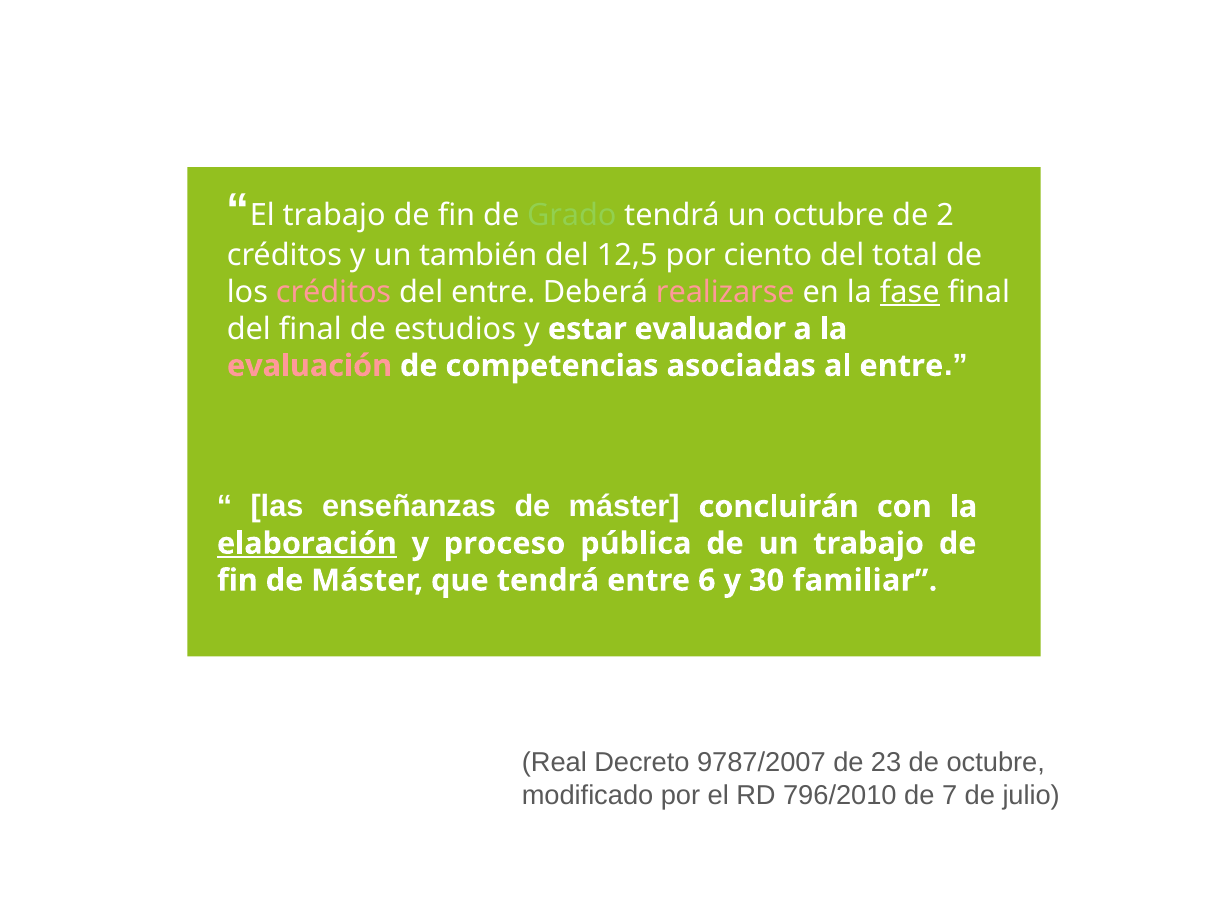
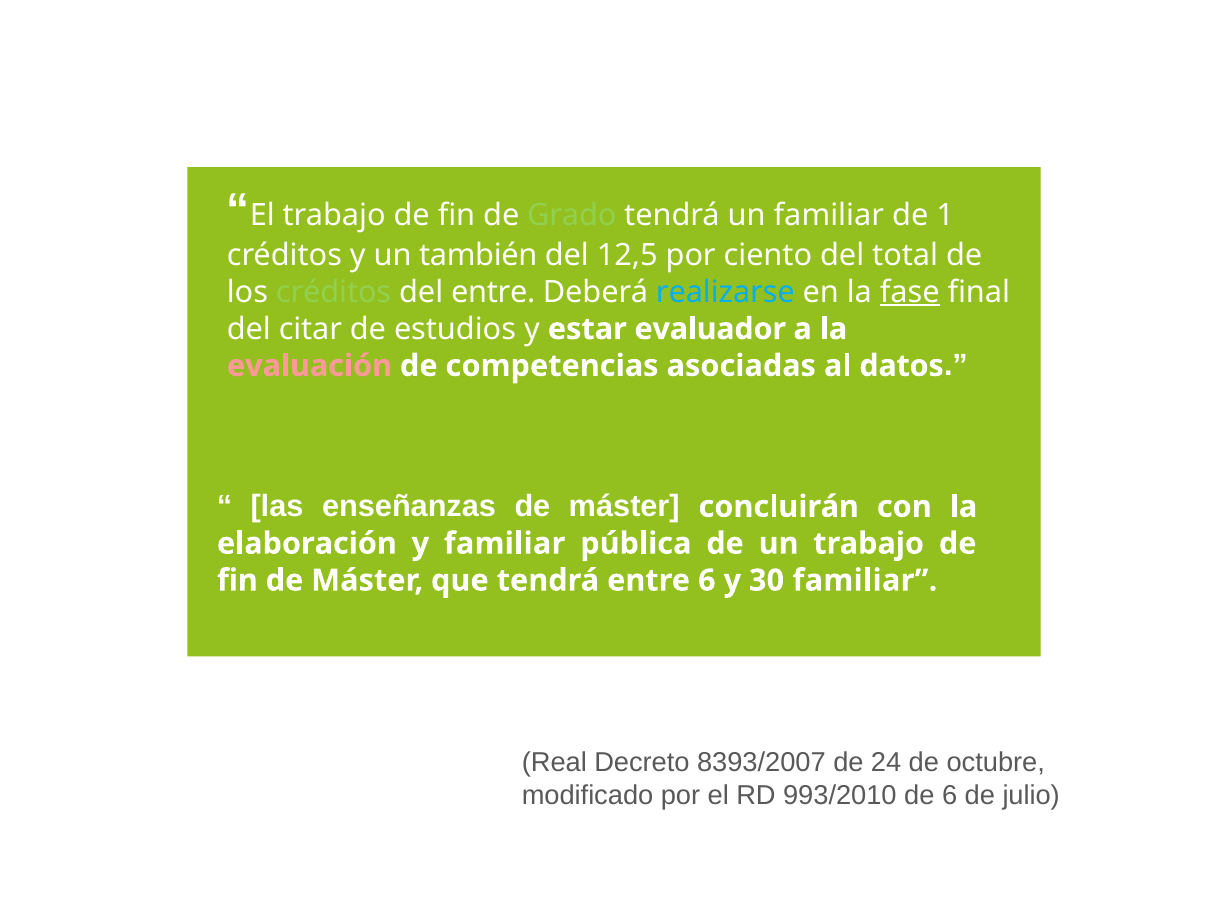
un octubre: octubre -> familiar (829, 215)
2: 2 -> 1 (945, 215)
créditos colour: pink -> light green (334, 292)
realizarse colour: pink -> light blue (725, 292)
del final: final -> citar (310, 329)
al entre: entre -> datos (902, 366)
elaboración underline: present -> none (307, 544)
y proceso: proceso -> familiar (505, 544)
9787/2007: 9787/2007 -> 8393/2007 (761, 762)
23: 23 -> 24 (886, 762)
796/2010: 796/2010 -> 993/2010 (840, 795)
de 7: 7 -> 6 (950, 795)
